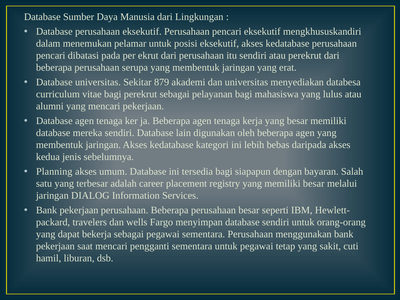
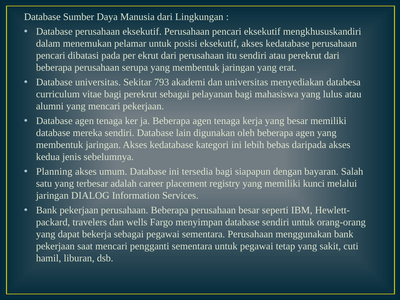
879: 879 -> 793 (162, 82)
memiliki besar: besar -> kunci (314, 184)
